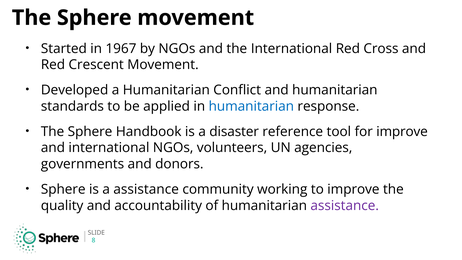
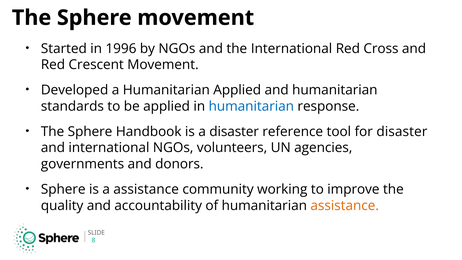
1967: 1967 -> 1996 (121, 49)
Humanitarian Conflict: Conflict -> Applied (237, 90)
for improve: improve -> disaster (402, 132)
assistance colour: purple -> orange (345, 206)
